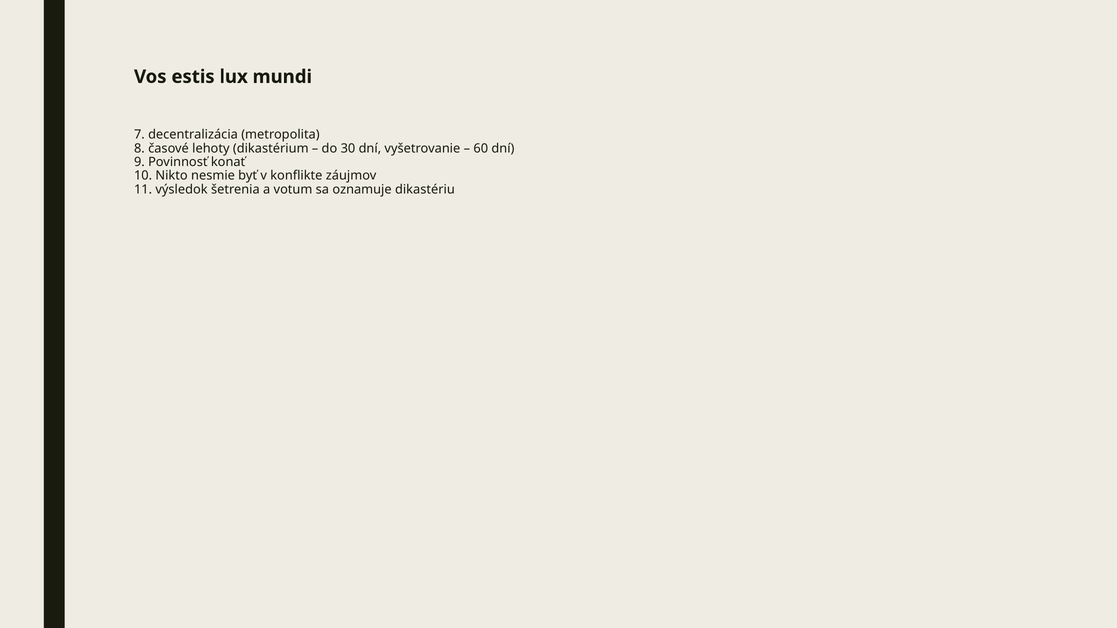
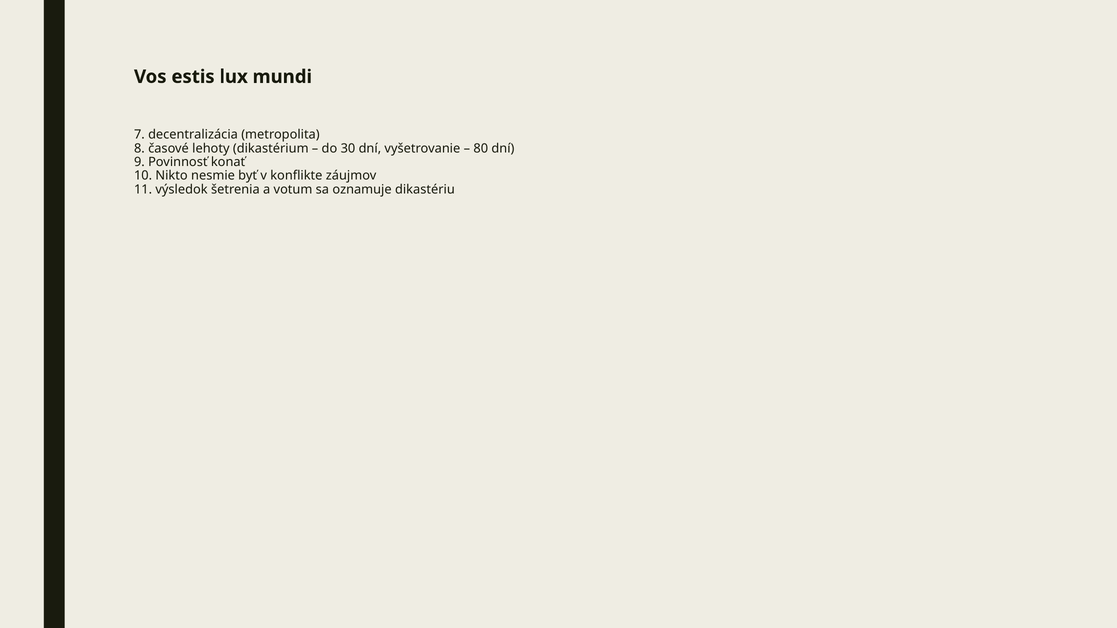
60: 60 -> 80 (481, 148)
